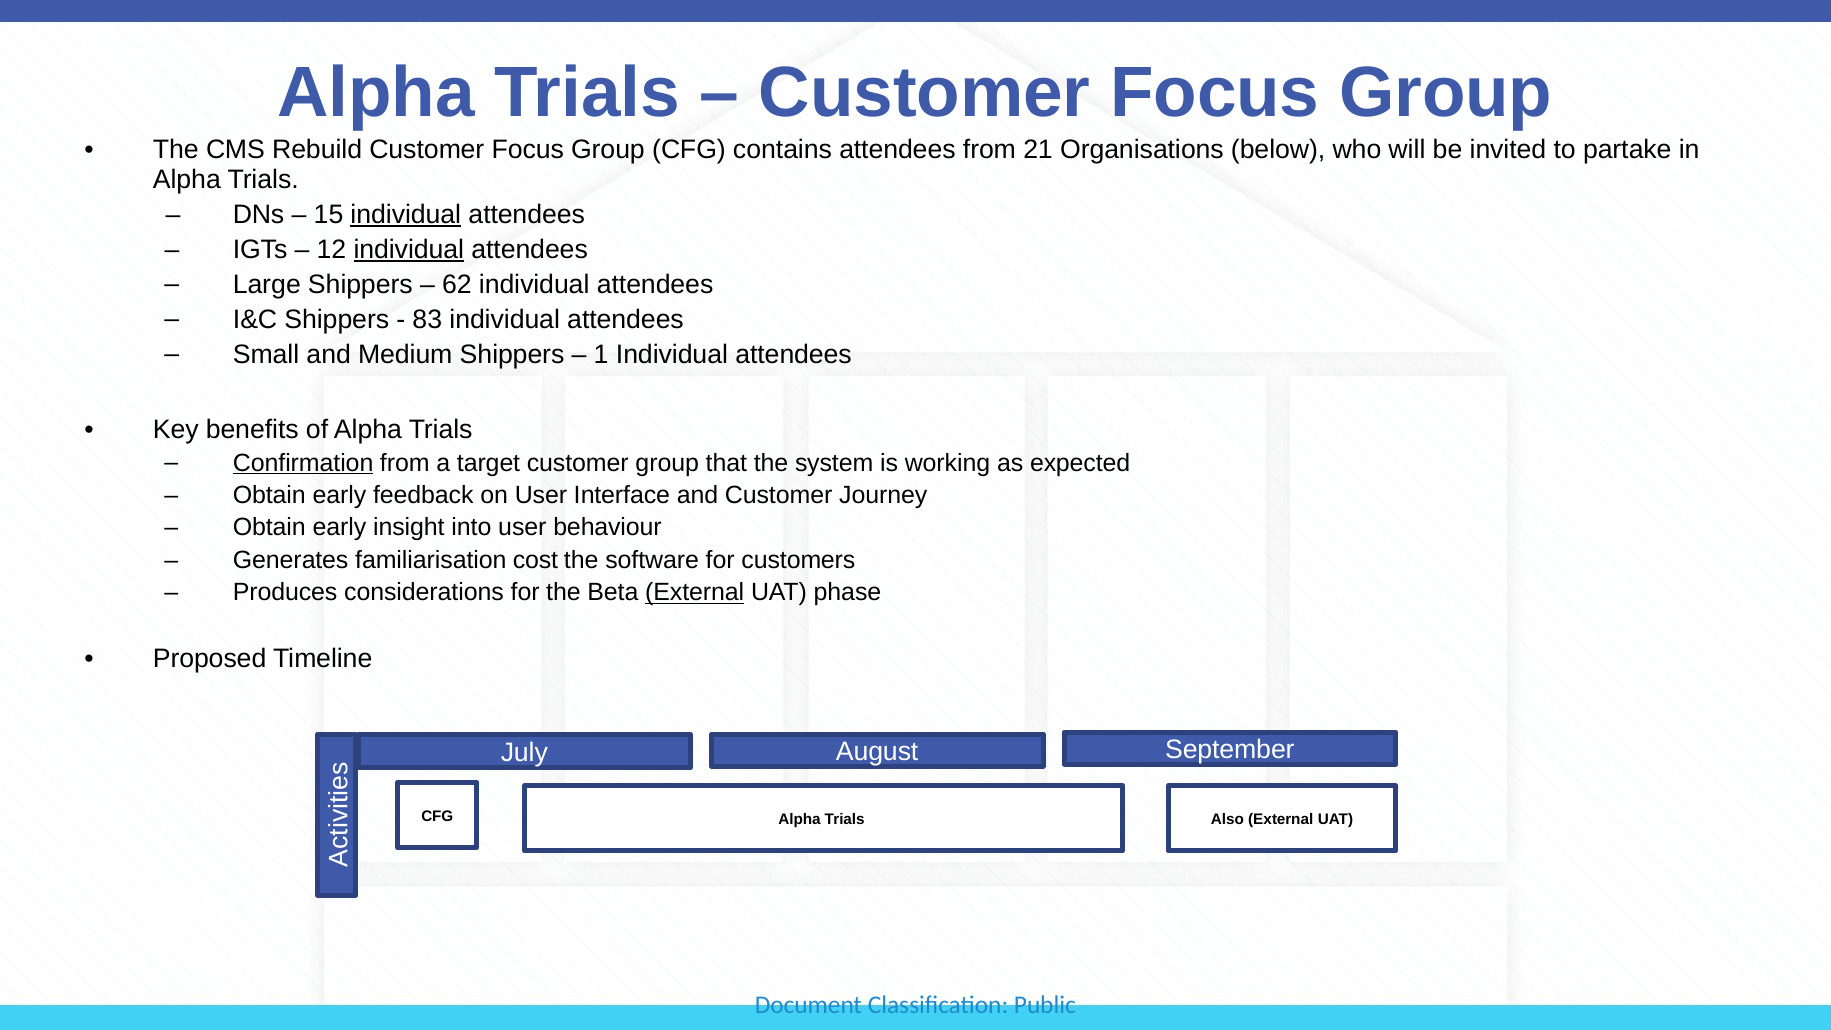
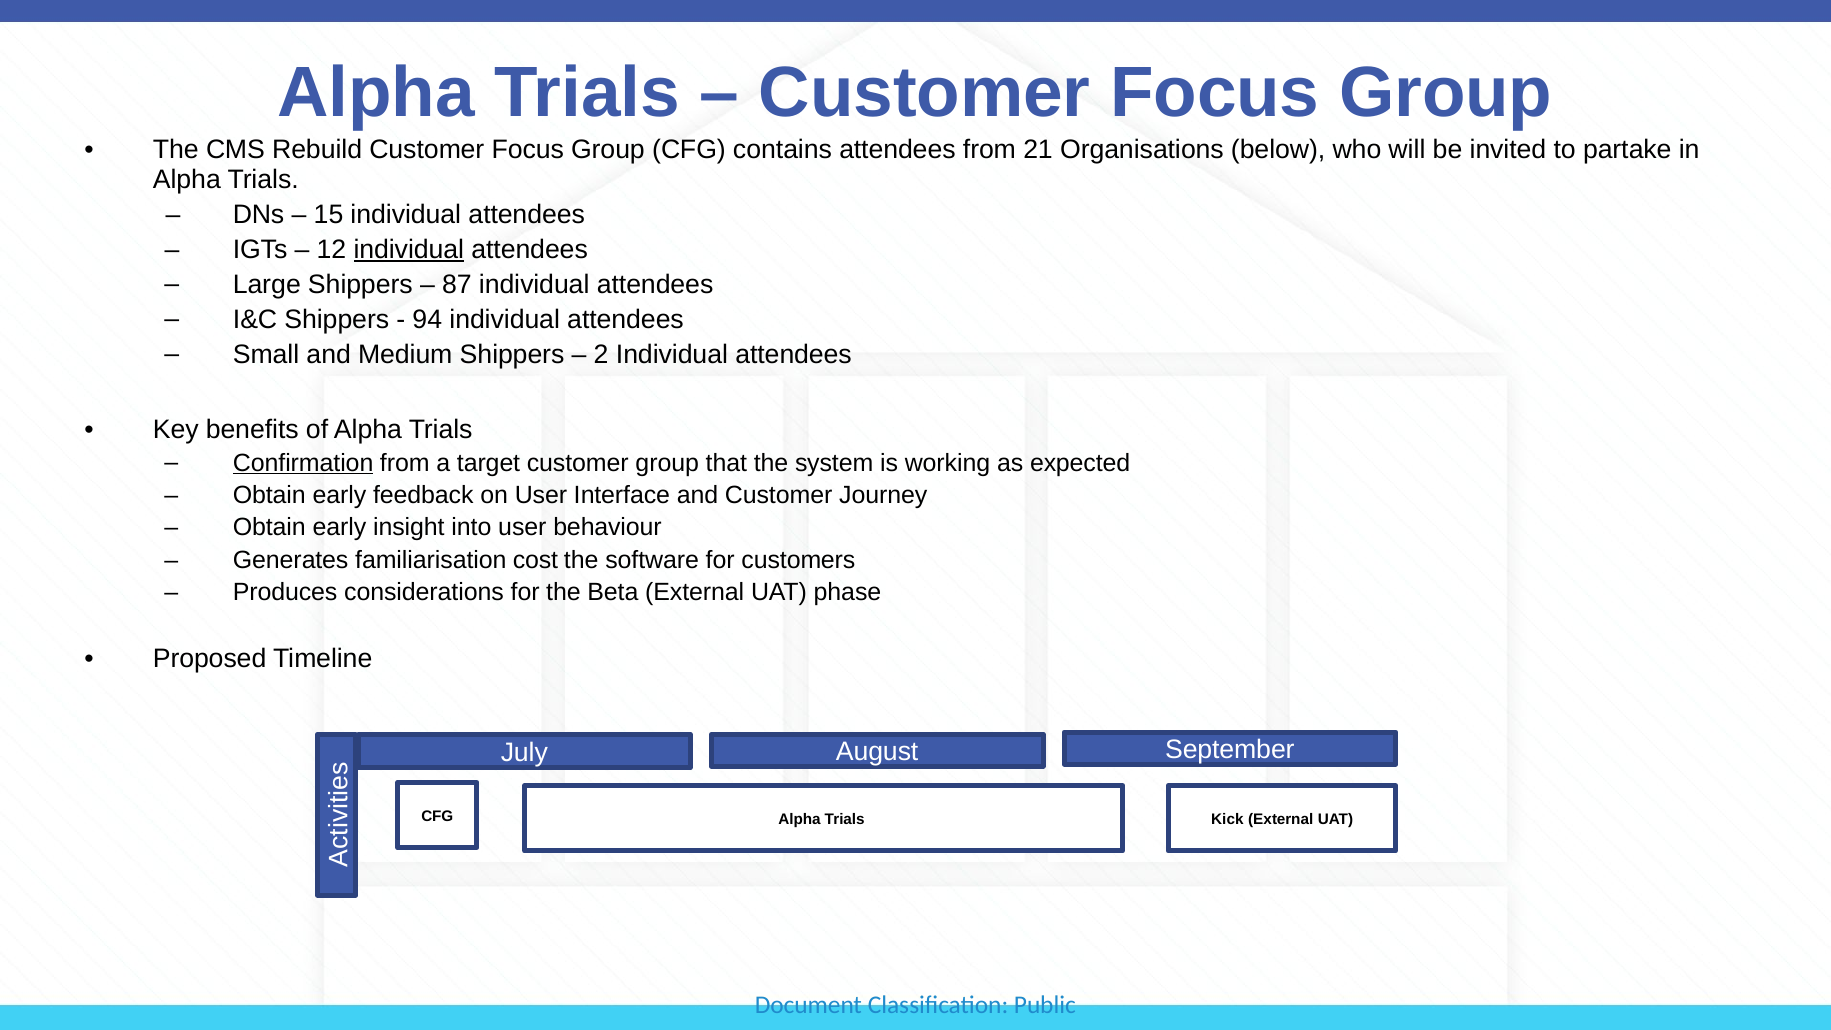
individual underline: present -> none (406, 214)
62: 62 -> 87 (457, 284)
83: 83 -> 94 (427, 319)
1: 1 -> 2 (601, 354)
External underline: present -> none (695, 593)
Also: Also -> Kick (1227, 819)
